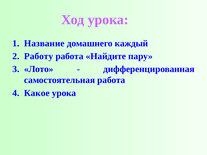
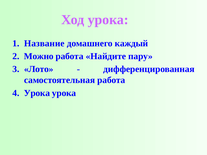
Работу: Работу -> Можно (39, 56)
Какое: Какое -> Урока (37, 93)
